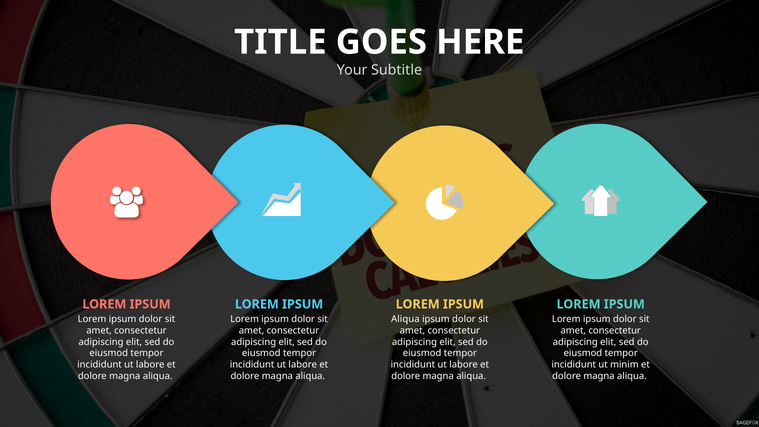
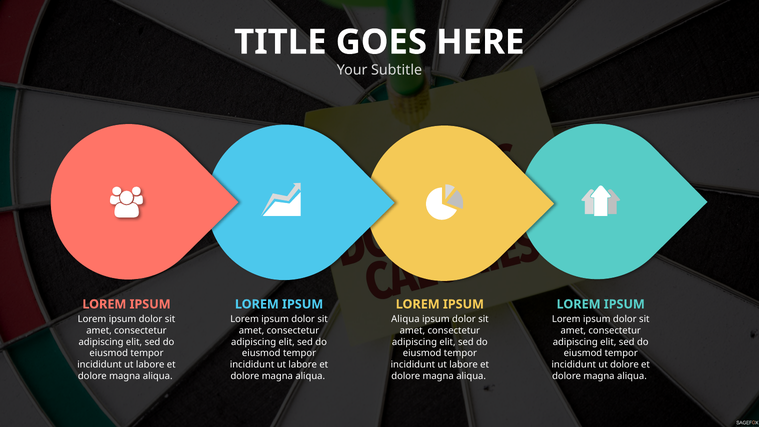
ut minim: minim -> dolore (624, 365)
